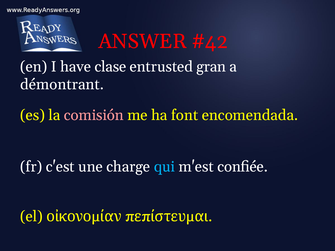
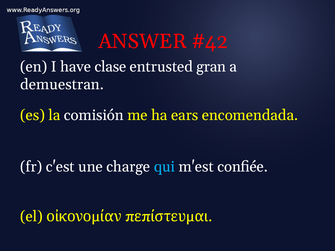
démontrant: démontrant -> demuestran (62, 85)
comisión colour: pink -> white (94, 115)
font: font -> ears (185, 115)
